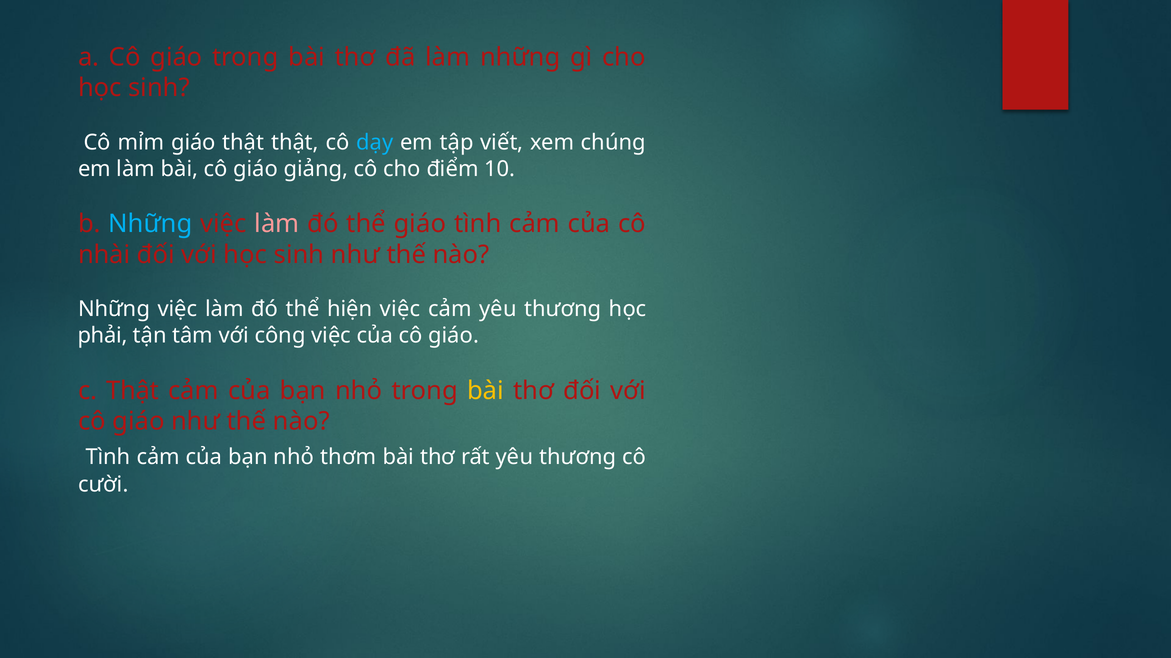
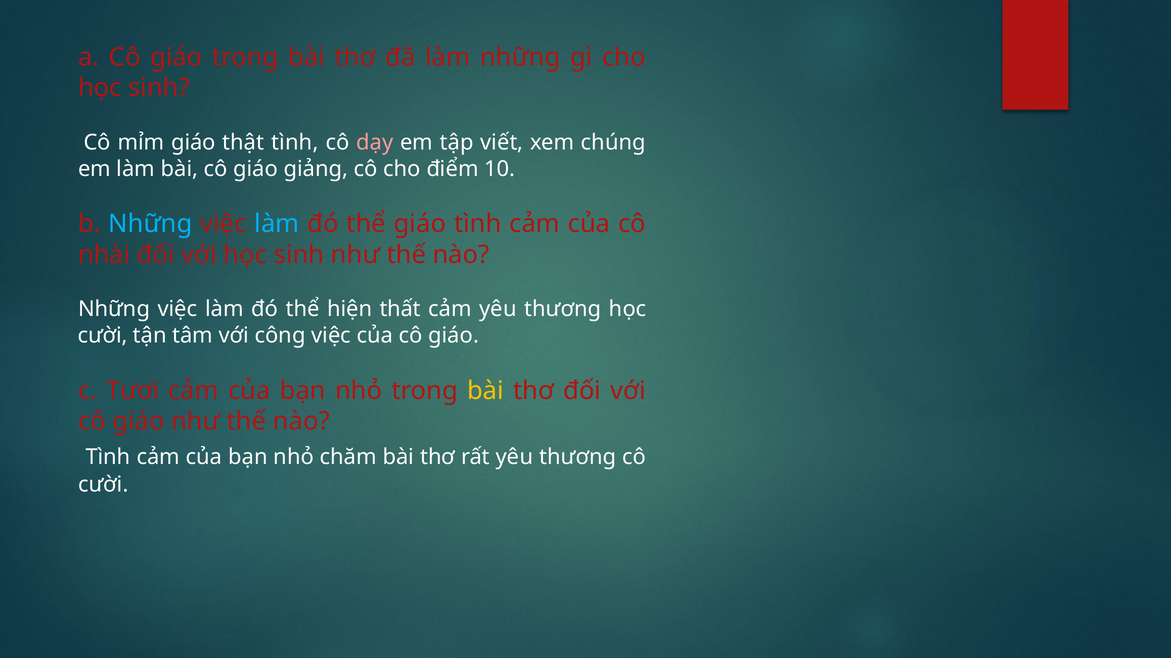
thật thật: thật -> tình (295, 143)
dạy colour: light blue -> pink (375, 143)
làm colour: pink -> light blue (277, 224)
hiện việc: việc -> thất (400, 310)
phải: phải -> cười (103, 336)
c Thật: Thật -> Tươi (133, 391)
thơm: thơm -> chăm (348, 457)
